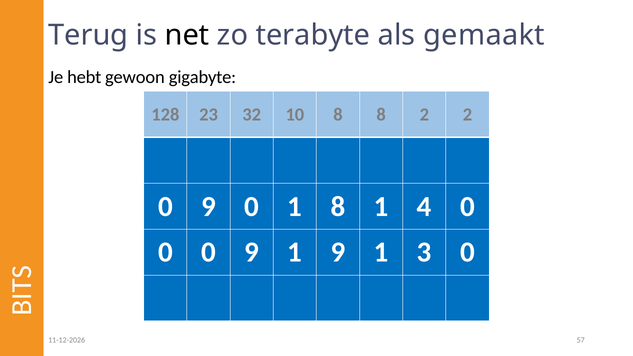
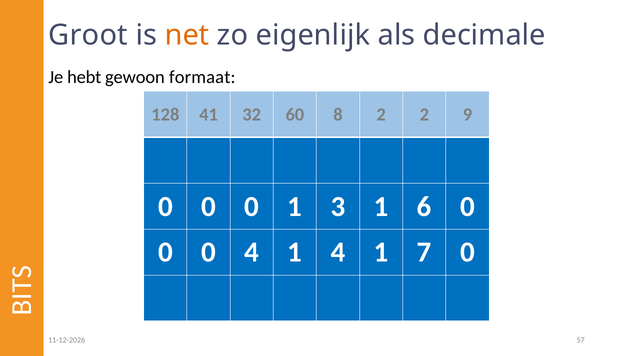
Terug: Terug -> Groot (88, 35)
net colour: black -> orange (187, 35)
terabyte: terabyte -> eigenlijk (313, 35)
gemaakt: gemaakt -> decimale (484, 35)
gigabyte: gigabyte -> formaat (202, 77)
23: 23 -> 41 (209, 114)
10: 10 -> 60 (295, 114)
8 8: 8 -> 2 (381, 114)
2 2: 2 -> 9 (467, 114)
9: 9 -> 0 (209, 206)
1 8: 8 -> 3 (338, 206)
4: 4 -> 6 (424, 206)
0 0 9: 9 -> 4 (252, 252)
1 9: 9 -> 4 (338, 252)
3: 3 -> 7 (424, 252)
